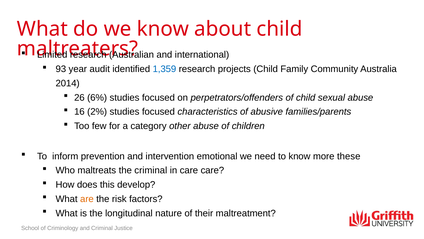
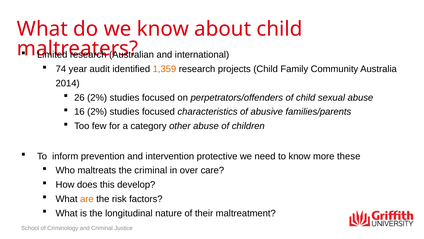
93: 93 -> 74 (61, 69)
1,359 colour: blue -> orange (164, 69)
26 6%: 6% -> 2% (97, 97)
emotional: emotional -> protective (217, 156)
in care: care -> over (189, 170)
